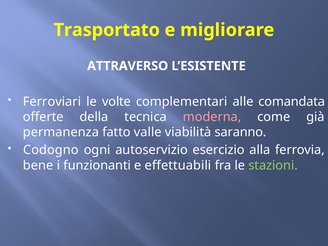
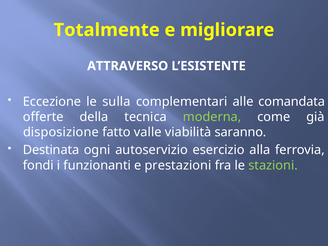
Trasportato: Trasportato -> Totalmente (107, 30)
Ferroviari: Ferroviari -> Eccezione (52, 102)
volte: volte -> sulla (116, 102)
moderna colour: pink -> light green (212, 117)
permanenza: permanenza -> disposizione (61, 132)
Codogno: Codogno -> Destinata (51, 150)
bene: bene -> fondi (38, 165)
effettuabili: effettuabili -> prestazioni (178, 165)
